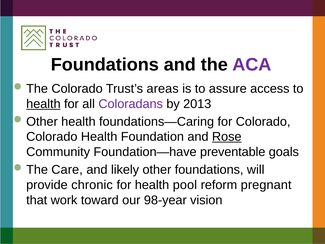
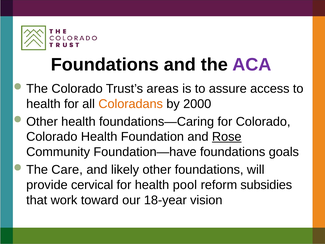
health underline: present -> none (43, 104)
Coloradans colour: purple -> orange (131, 104)
2013: 2013 -> 2000 (197, 104)
Foundation—have preventable: preventable -> foundations (233, 152)
chronic: chronic -> cervical (92, 185)
pregnant: pregnant -> subsidies (266, 185)
98-year: 98-year -> 18-year (165, 200)
